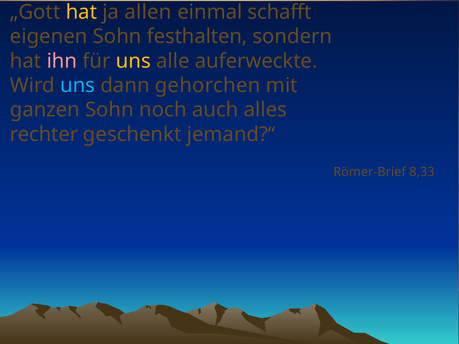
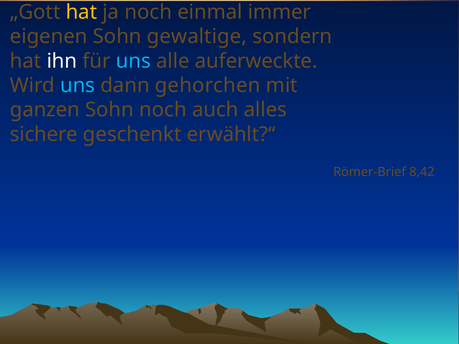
ja allen: allen -> noch (148, 12)
schafft: schafft -> immer (279, 12)
festhalten: festhalten -> gewaltige (197, 37)
ihn colour: pink -> white (62, 61)
uns colour: yellow -> light blue (133, 61)
rechter: rechter -> sichere (44, 134)
jemand?“: jemand?“ -> erwählt?“ (231, 134)
8,33: 8,33 -> 8,42 (422, 172)
